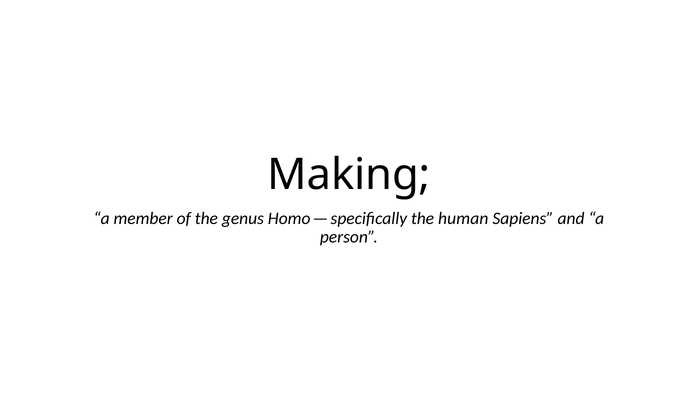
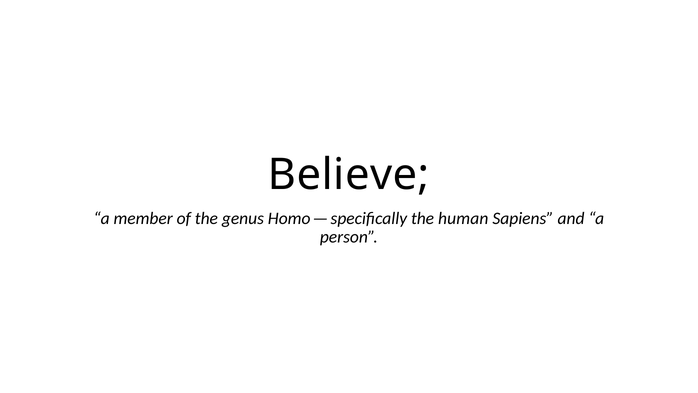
Making: Making -> Believe (349, 174)
